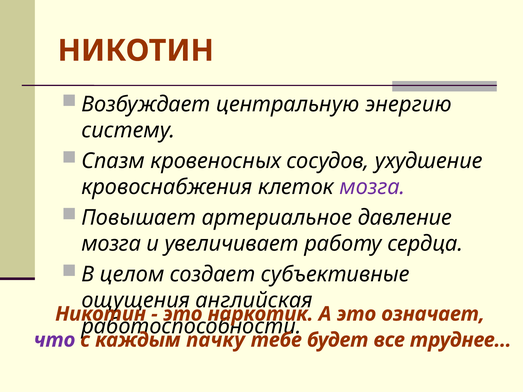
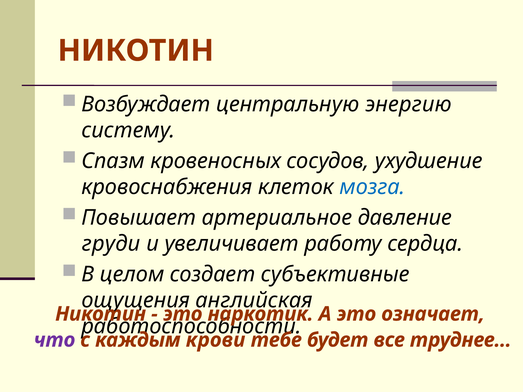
мозга colour: purple -> blue (372, 187)
мозга: мозга -> груди (111, 244)
пачку: пачку -> крови (216, 340)
